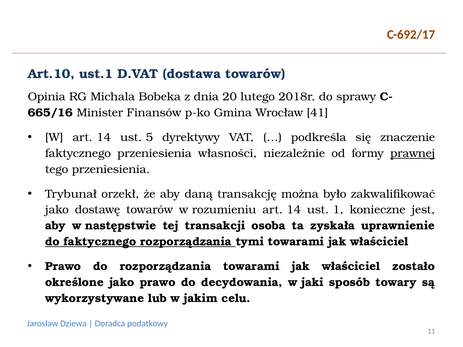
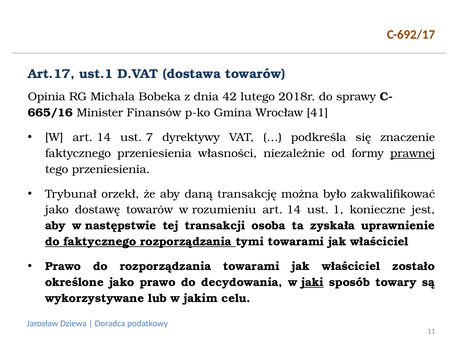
Art.10: Art.10 -> Art.17 (51, 74)
20: 20 -> 42 (230, 97)
5: 5 -> 7 (149, 137)
jaki underline: none -> present (313, 283)
